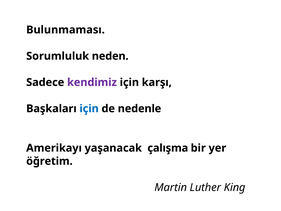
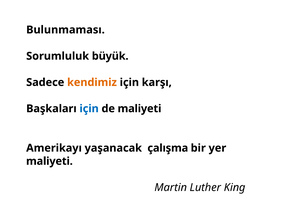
neden: neden -> büyük (110, 56)
kendimiz colour: purple -> orange (92, 82)
de nedenle: nedenle -> maliyeti (139, 108)
öğretim: öğretim -> maliyeti (49, 161)
